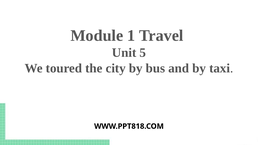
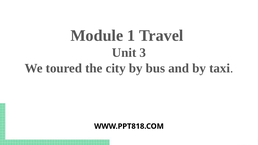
5: 5 -> 3 (143, 53)
